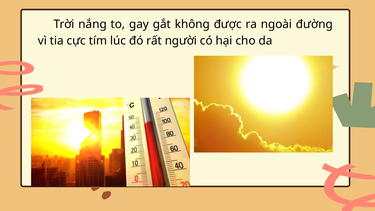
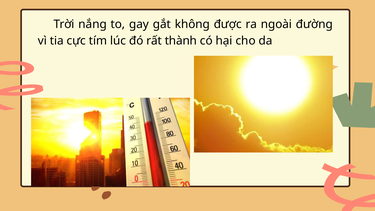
người: người -> thành (181, 41)
